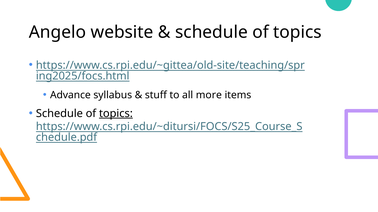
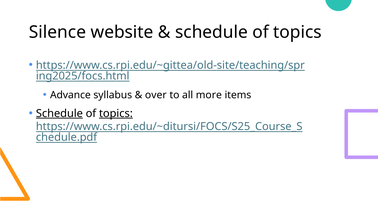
Angelo: Angelo -> Silence (57, 32)
stuff: stuff -> over (156, 95)
Schedule underline: none -> present (59, 114)
